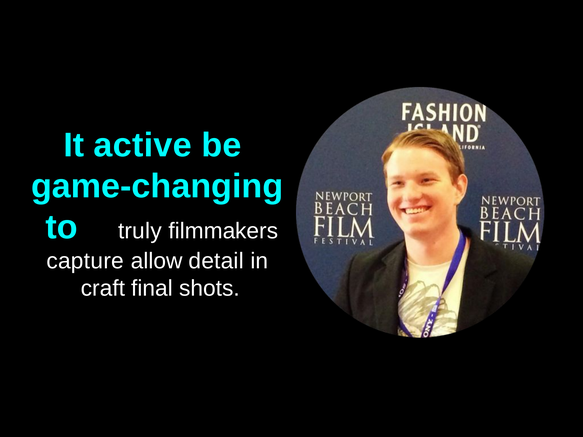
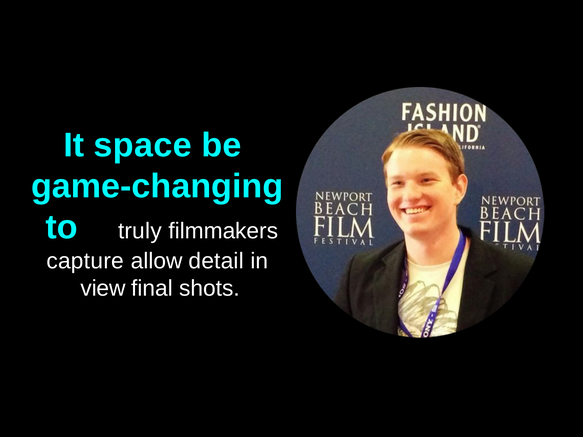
active: active -> space (143, 145)
craft: craft -> view (103, 289)
